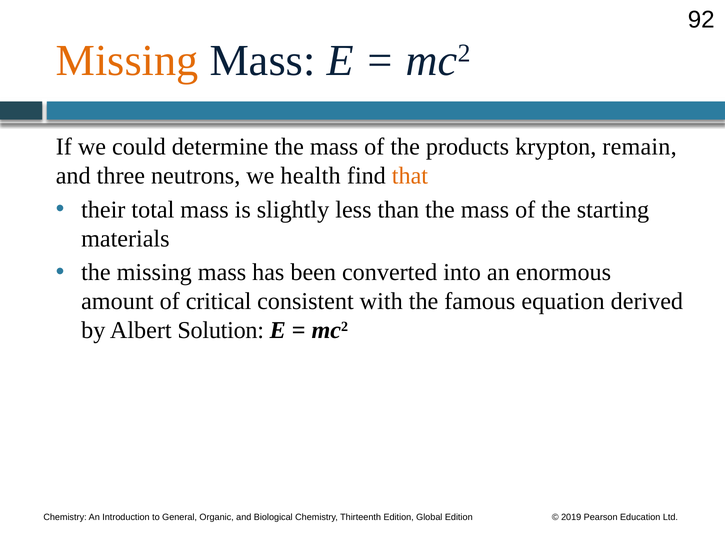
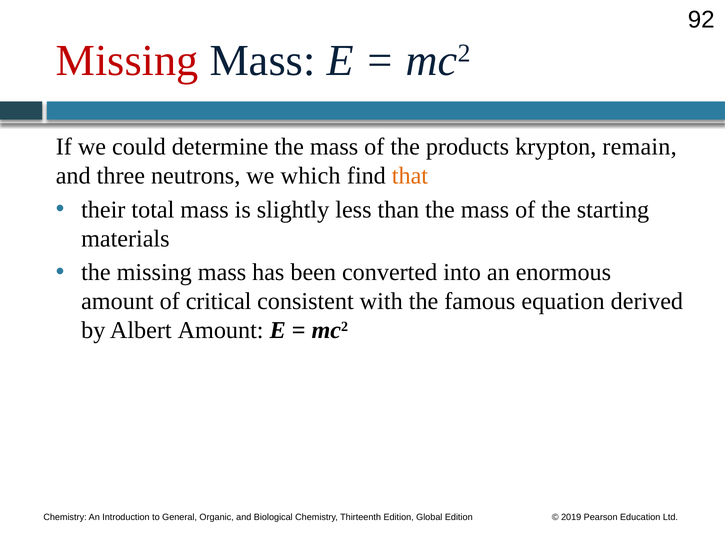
Missing colour: orange -> red (127, 60)
health: health -> which (311, 176)
Albert Solution: Solution -> Amount (221, 330)
